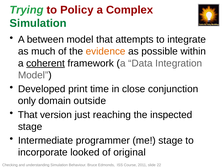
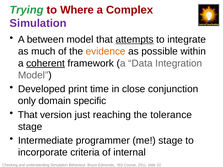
Policy: Policy -> Where (77, 10)
Simulation colour: green -> purple (38, 23)
attempts underline: none -> present (135, 40)
outside: outside -> specific (90, 101)
inspected: inspected -> tolerance (171, 115)
looked: looked -> criteria (85, 153)
original: original -> internal (130, 153)
